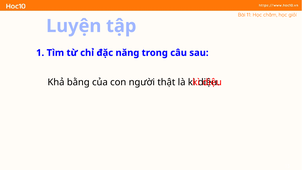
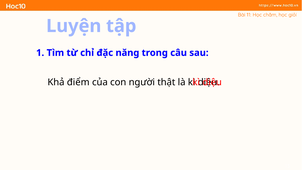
bằng: bằng -> điểm (78, 82)
